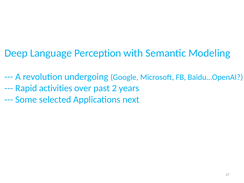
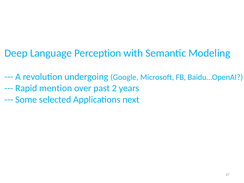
activities: activities -> mention (56, 88)
